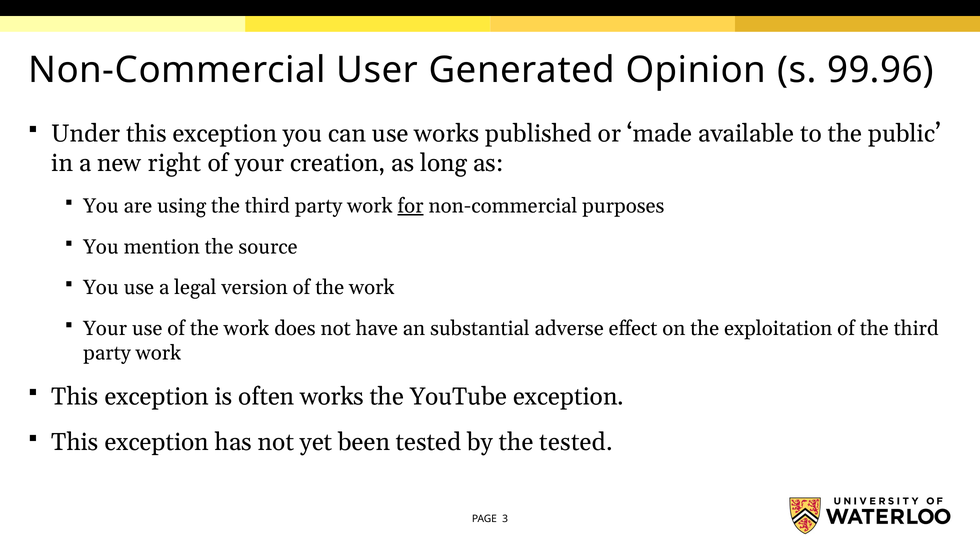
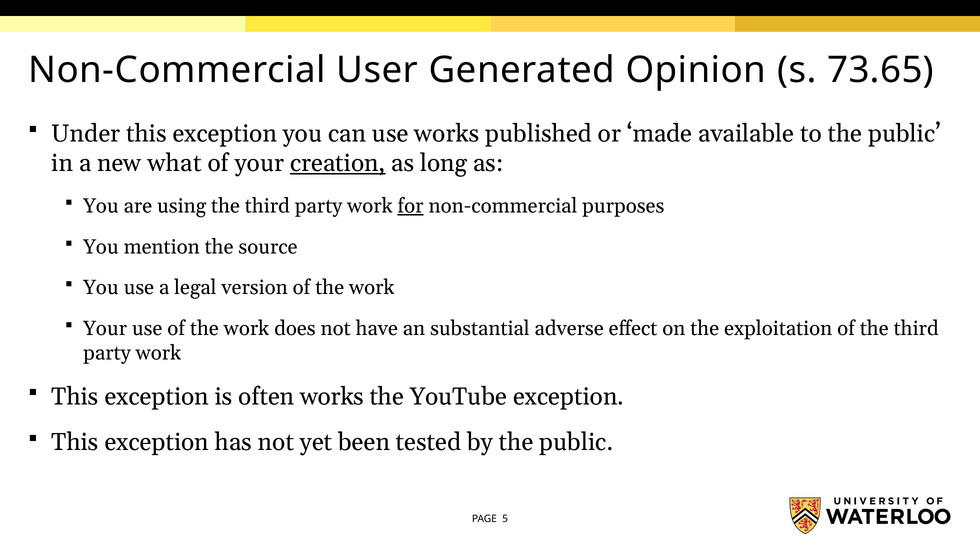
99.96: 99.96 -> 73.65 (881, 70)
right: right -> what (175, 163)
creation underline: none -> present (338, 163)
by the tested: tested -> public (576, 442)
3: 3 -> 5 (505, 519)
